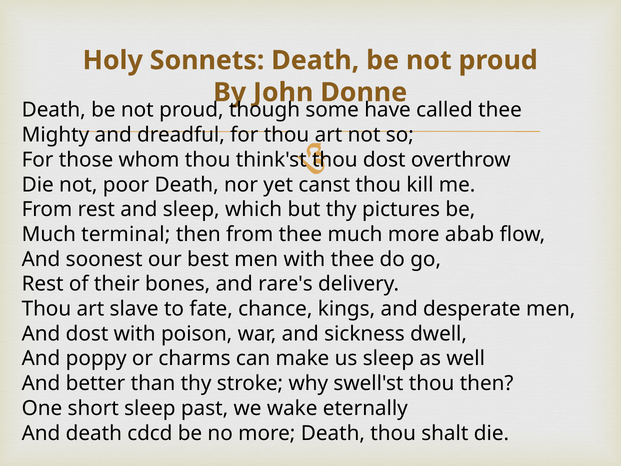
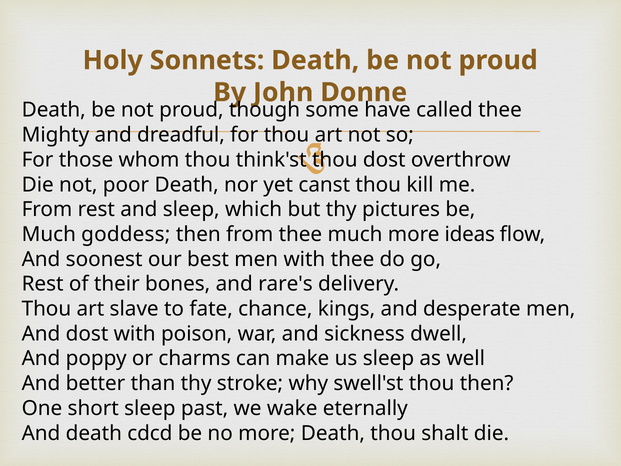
terminal: terminal -> goddess (126, 234)
abab: abab -> ideas (470, 234)
